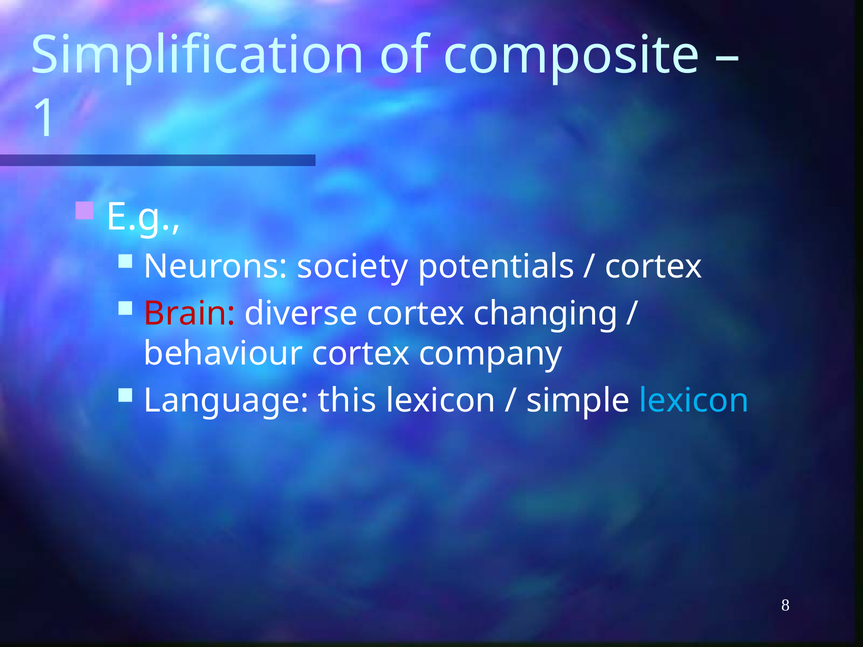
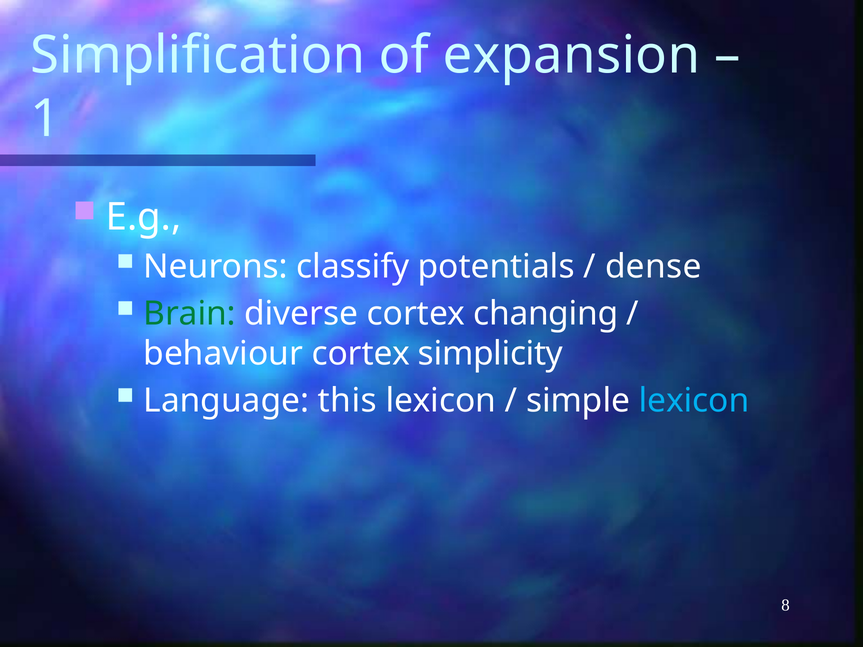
composite: composite -> expansion (571, 55)
society: society -> classify (353, 267)
cortex: cortex -> dense (653, 267)
Brain colour: red -> green (190, 314)
company: company -> simplicity (491, 354)
